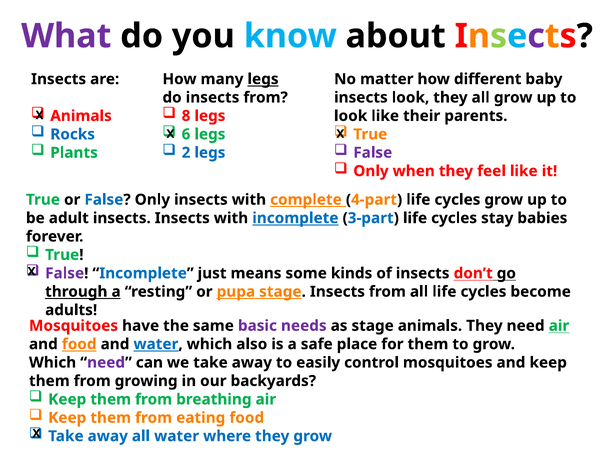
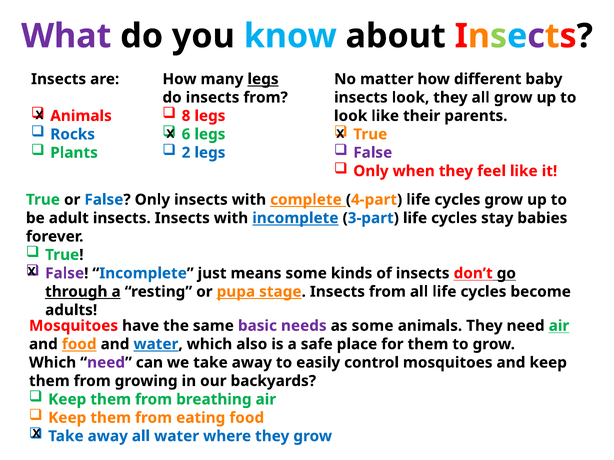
as stage: stage -> some (373, 326)
